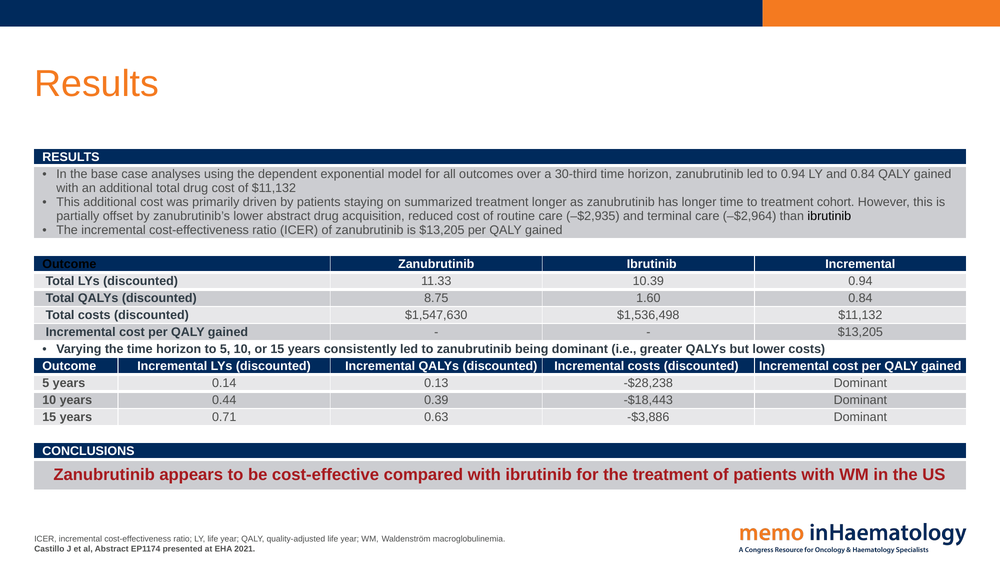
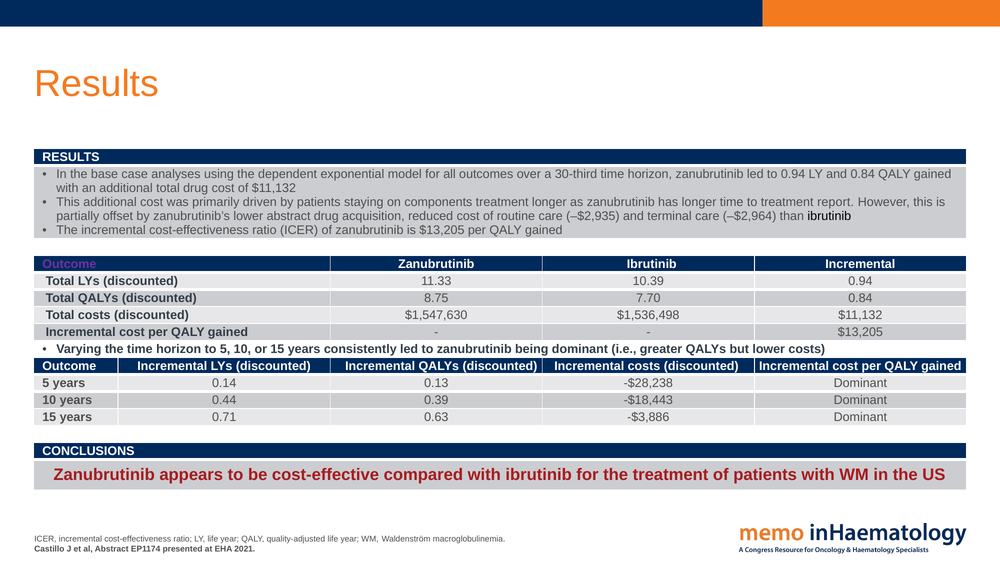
summarized: summarized -> components (438, 202)
cohort: cohort -> report (836, 202)
Outcome colour: black -> purple (69, 264)
1.60: 1.60 -> 7.70 (648, 298)
